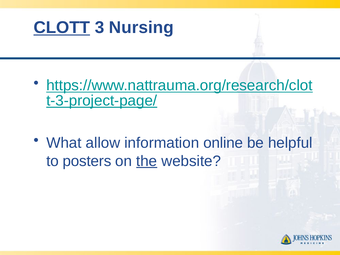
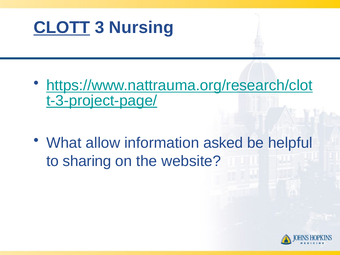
online: online -> asked (223, 143)
posters: posters -> sharing (87, 161)
the underline: present -> none (147, 161)
